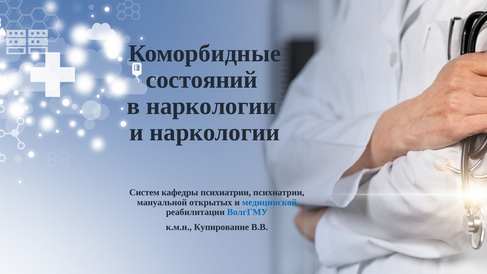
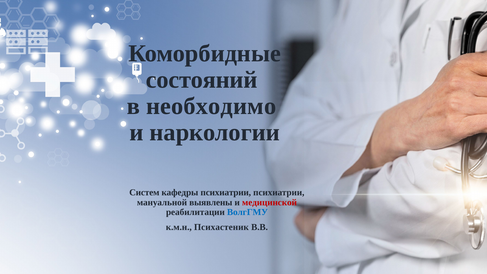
в наркологии: наркологии -> необходимо (211, 106)
открытых: открытых -> выявлены (211, 202)
медицинской colour: blue -> red (269, 202)
Купирование: Купирование -> Психастеник (221, 227)
